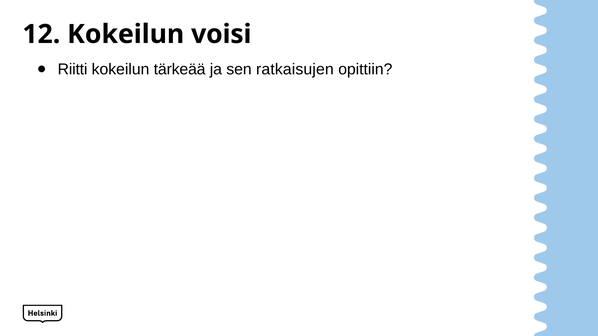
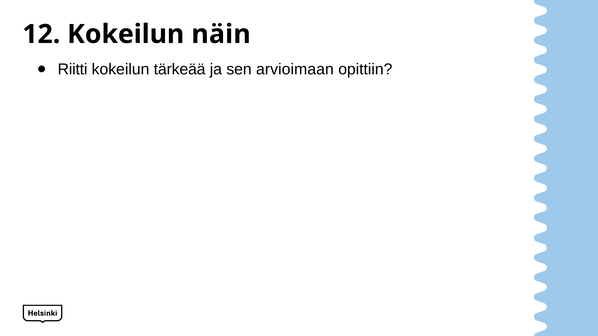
voisi: voisi -> näin (221, 34)
ratkaisujen: ratkaisujen -> arvioimaan (295, 69)
